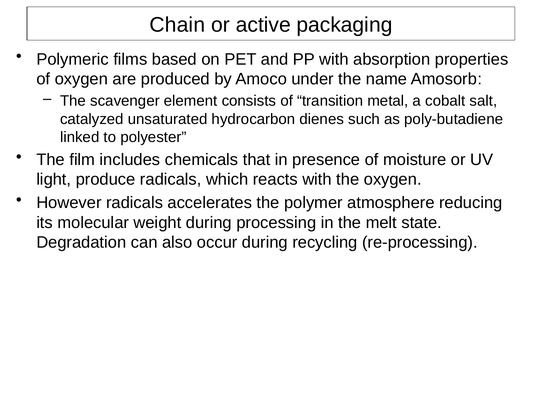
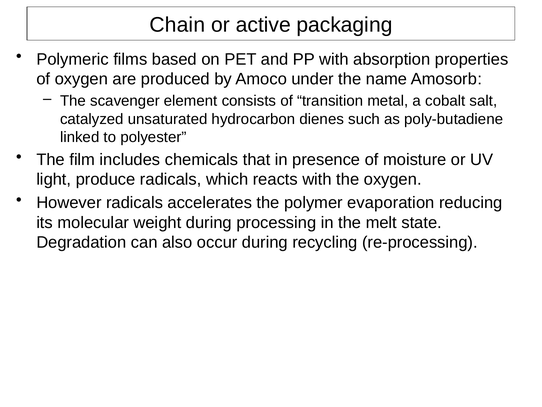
atmosphere: atmosphere -> evaporation (391, 202)
